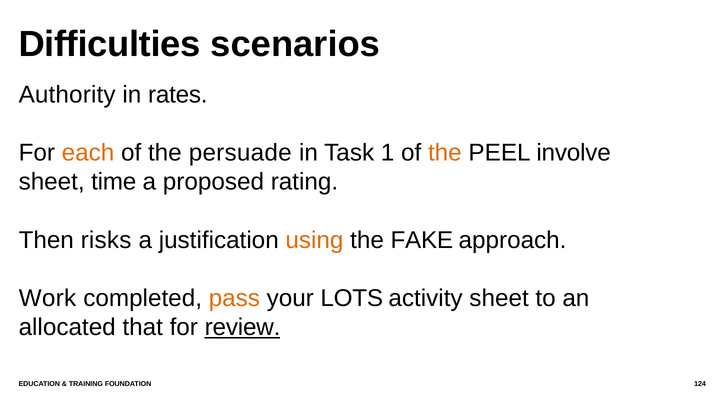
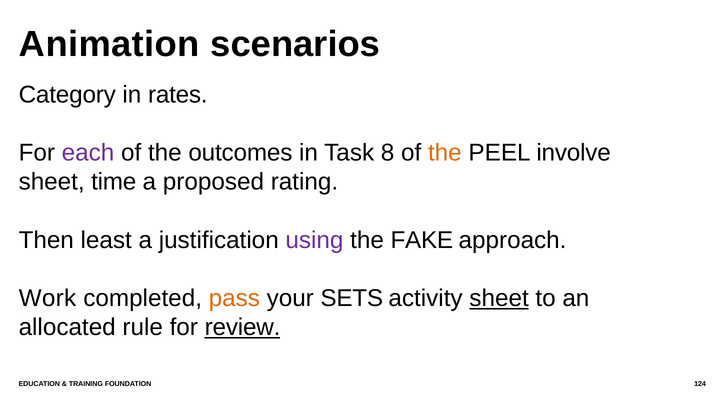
Difficulties: Difficulties -> Animation (109, 44)
Authority: Authority -> Category (67, 95)
each colour: orange -> purple (88, 153)
persuade: persuade -> outcomes (240, 153)
1: 1 -> 8 (388, 153)
risks: risks -> least (106, 240)
using colour: orange -> purple (314, 240)
LOTS: LOTS -> SETS (352, 299)
sheet underline: none -> present (499, 299)
that: that -> rule (143, 328)
